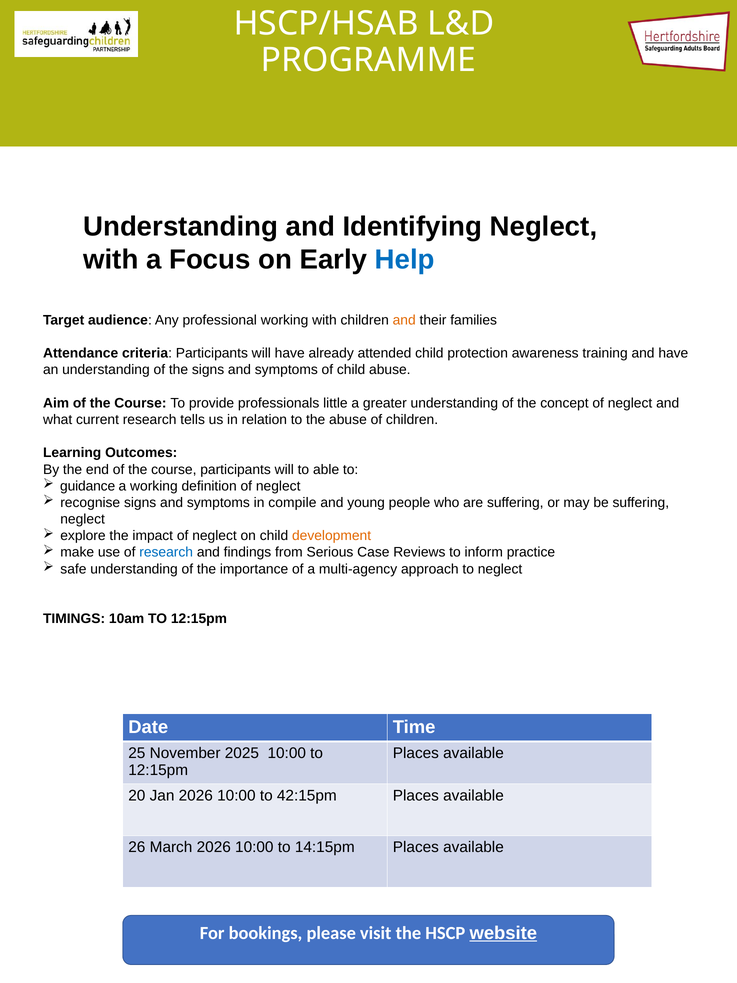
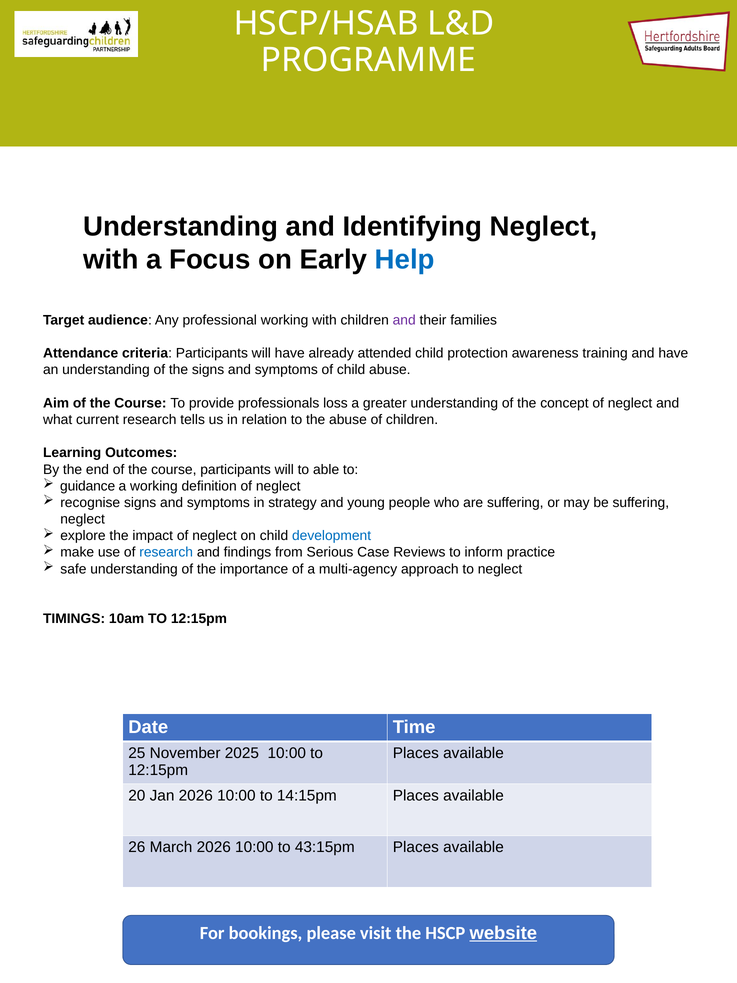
and colour: orange -> purple (404, 320)
little: little -> loss (335, 403)
compile: compile -> strategy (292, 502)
development colour: orange -> blue (332, 536)
42:15pm: 42:15pm -> 14:15pm (307, 795)
14:15pm: 14:15pm -> 43:15pm (325, 847)
